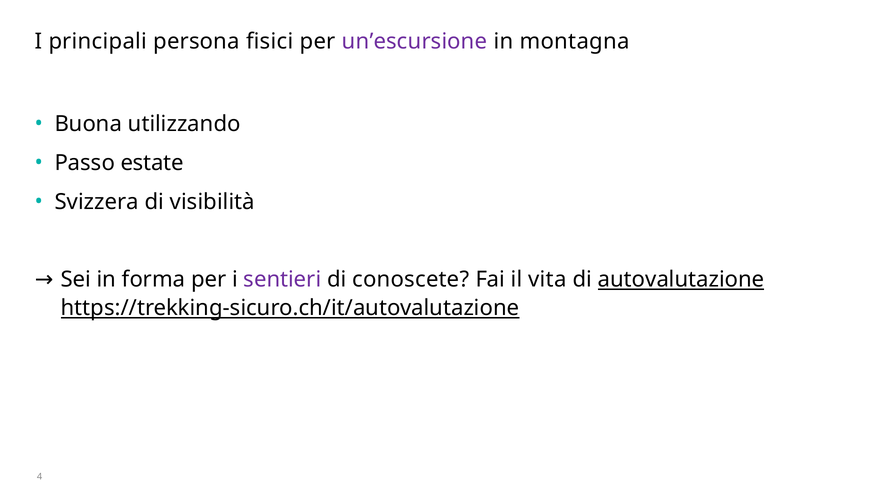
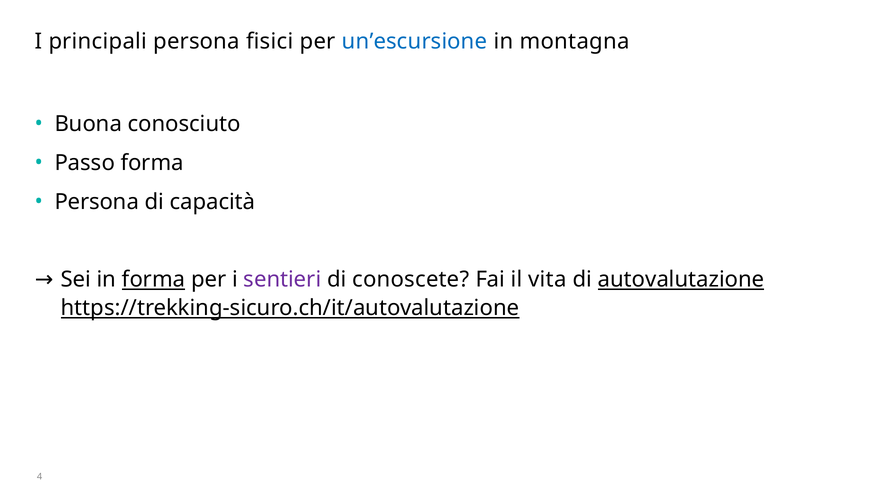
un’escursione colour: purple -> blue (415, 41)
utilizzando: utilizzando -> conosciuto (184, 124)
Passo estate: estate -> forma (152, 163)
Svizzera: Svizzera -> Persona (97, 202)
visibilità: visibilità -> capacità (212, 202)
forma underline: none -> present (154, 280)
